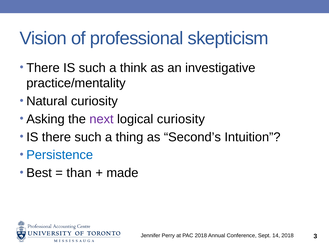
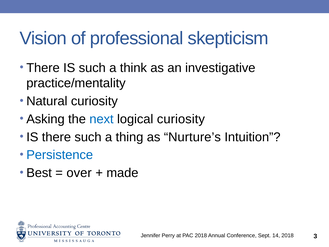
next colour: purple -> blue (102, 119)
Second’s: Second’s -> Nurture’s (192, 137)
than: than -> over (79, 173)
